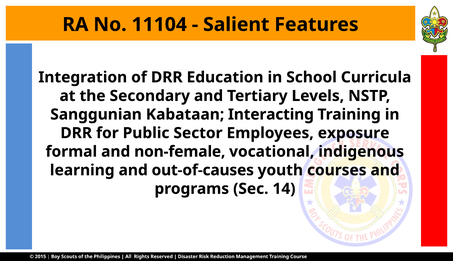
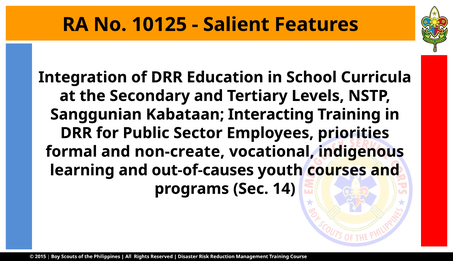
11104: 11104 -> 10125 (159, 25)
exposure: exposure -> priorities (354, 133)
non-female: non-female -> non-create (180, 152)
